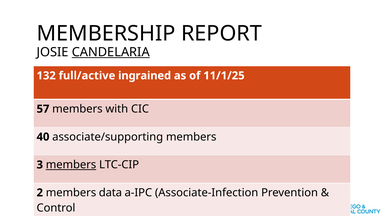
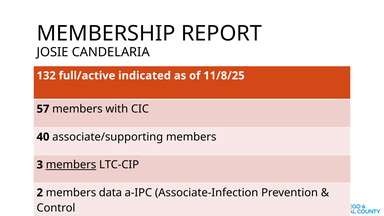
CANDELARIA underline: present -> none (111, 52)
ingrained: ingrained -> indicated (145, 76)
11/1/25: 11/1/25 -> 11/8/25 (224, 76)
